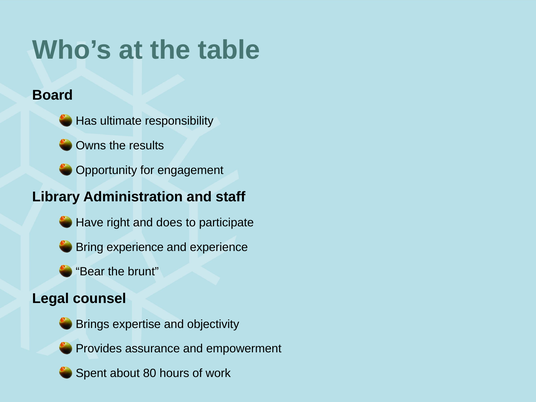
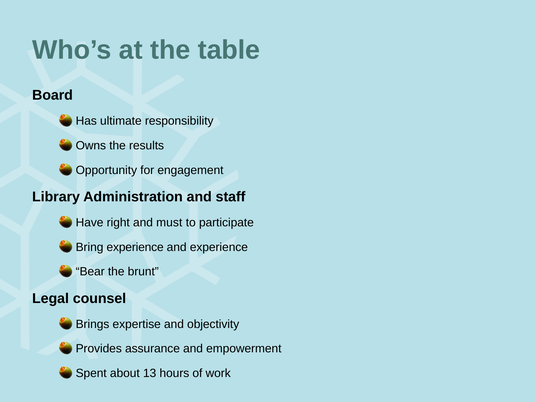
does: does -> must (169, 223)
80: 80 -> 13 (150, 373)
